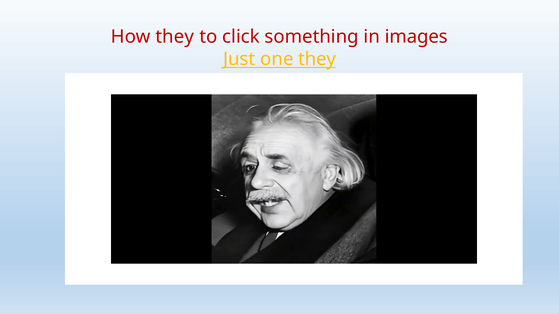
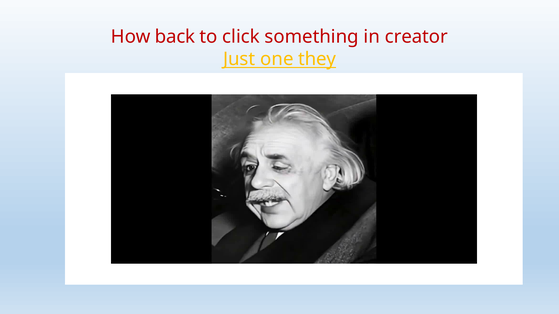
How they: they -> back (175, 37)
images: images -> creator (416, 37)
